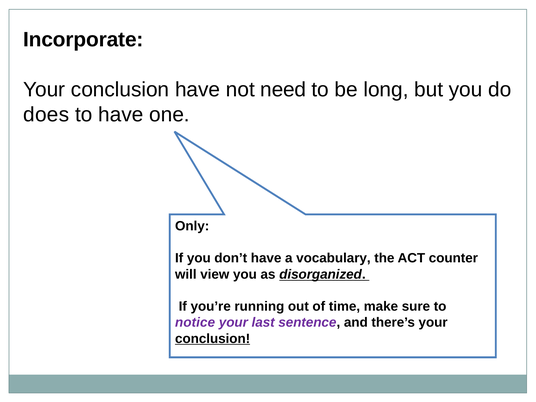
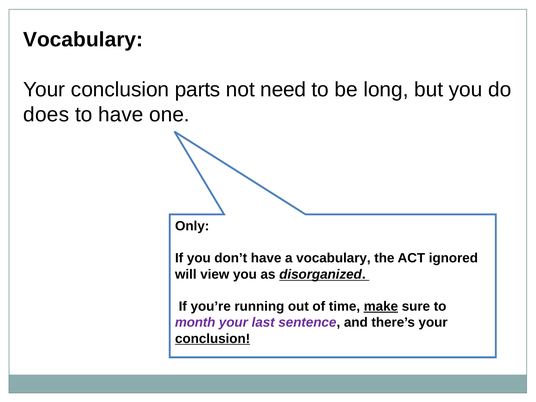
Incorporate: Incorporate -> Vocabulary (83, 40)
conclusion have: have -> parts (198, 90)
counter: counter -> ignored (453, 258)
make underline: none -> present (381, 306)
notice: notice -> month (195, 323)
